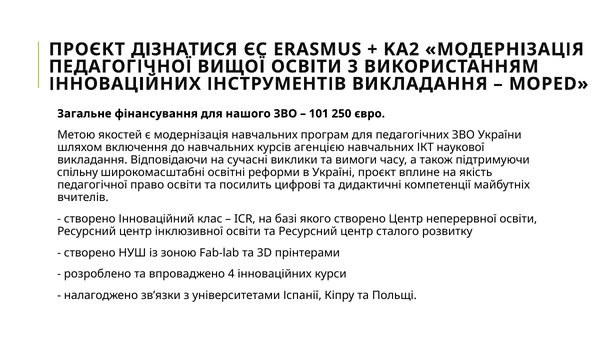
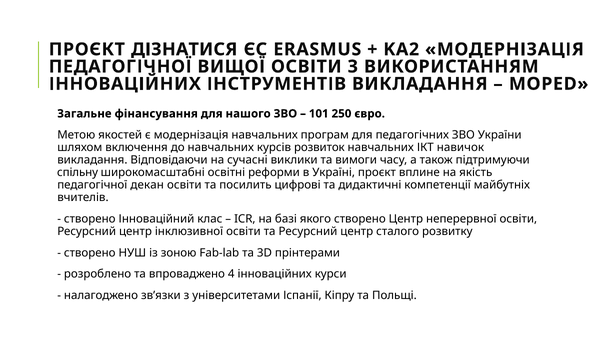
агенцією: агенцією -> розвиток (319, 148)
наукової: наукової -> навичок (460, 148)
право: право -> декан (147, 185)
